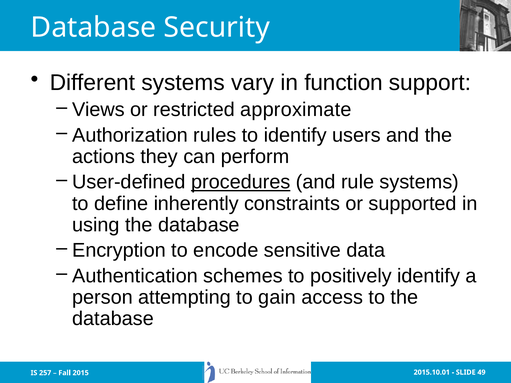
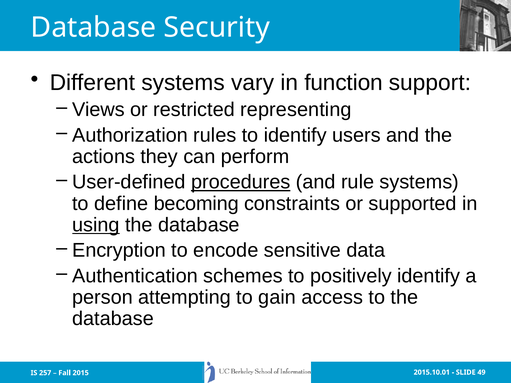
approximate: approximate -> representing (296, 110)
inherently: inherently -> becoming (196, 204)
using underline: none -> present (96, 225)
